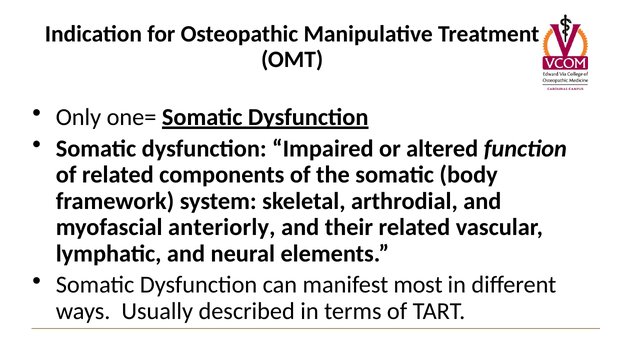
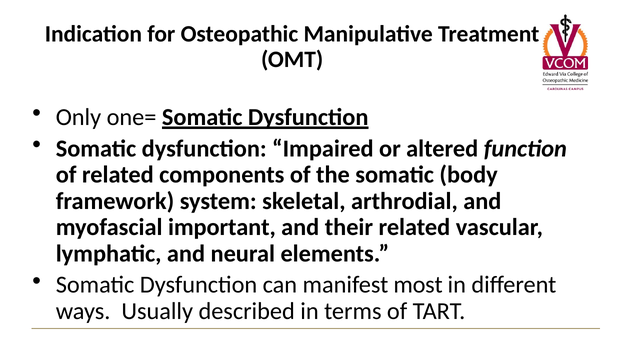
anteriorly: anteriorly -> important (222, 227)
